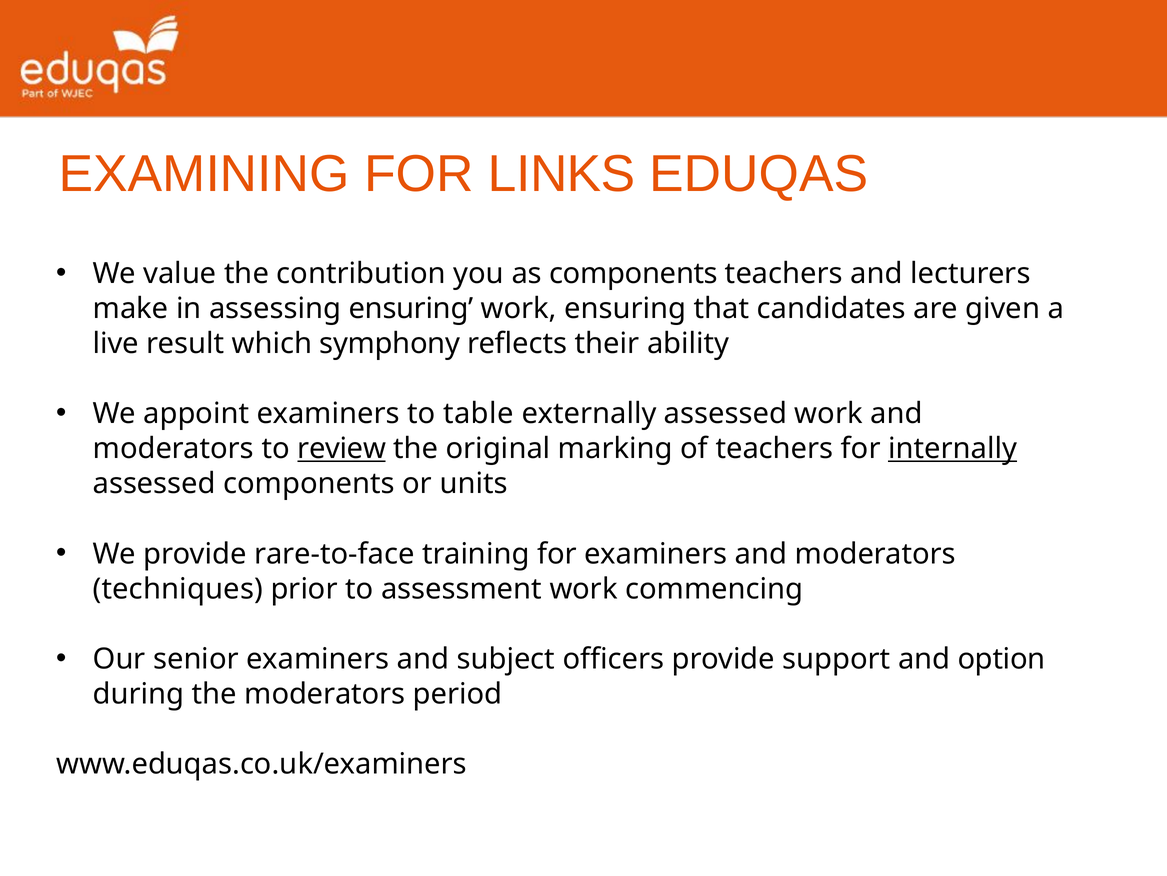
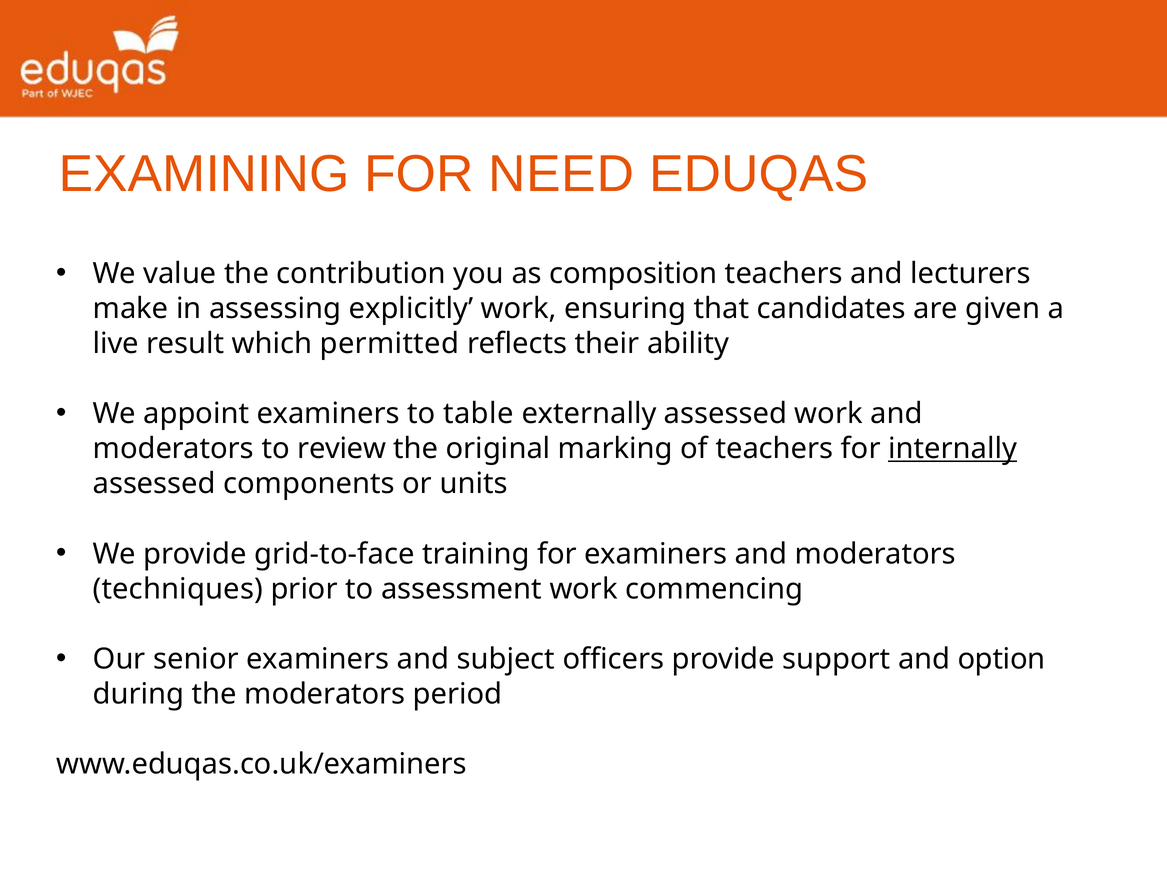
LINKS: LINKS -> NEED (561, 174)
as components: components -> composition (633, 273)
assessing ensuring: ensuring -> explicitly (411, 308)
symphony: symphony -> permitted (389, 343)
review underline: present -> none (342, 448)
rare-to-face: rare-to-face -> grid-to-face (334, 553)
